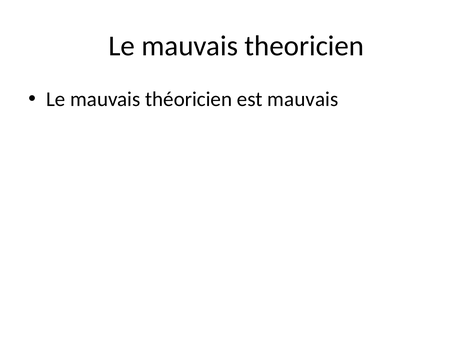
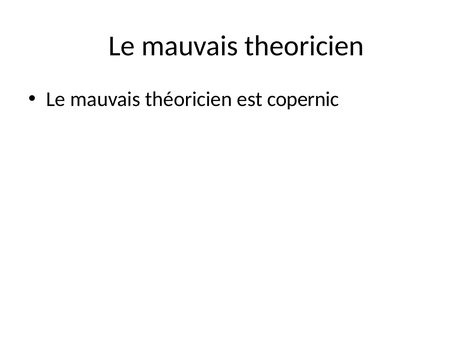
est mauvais: mauvais -> copernic (303, 99)
